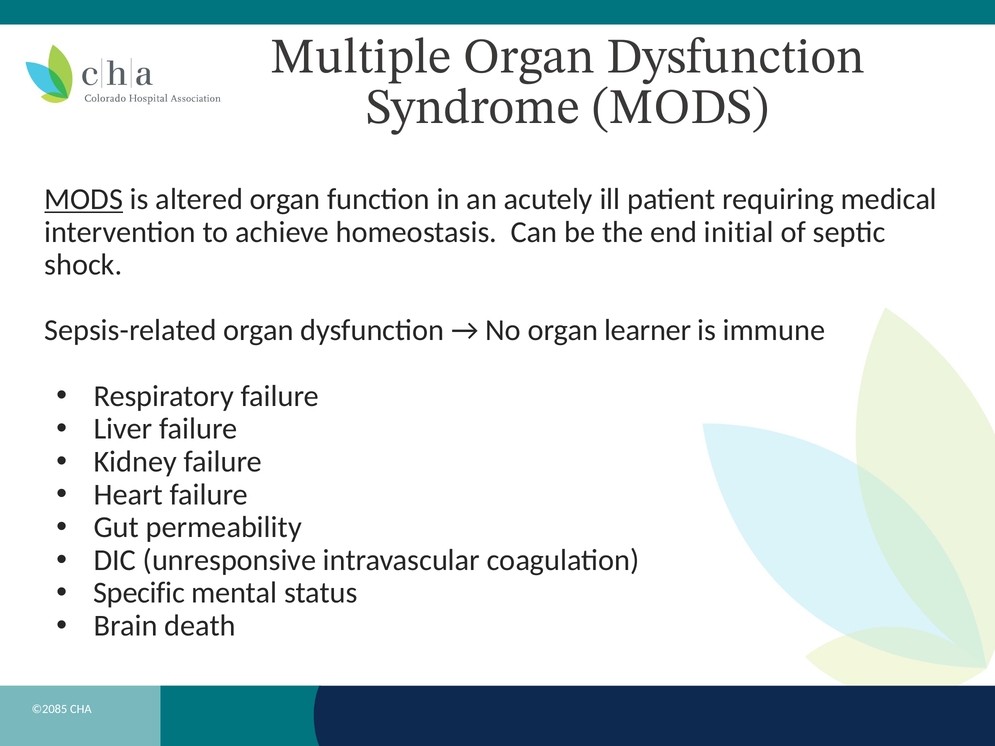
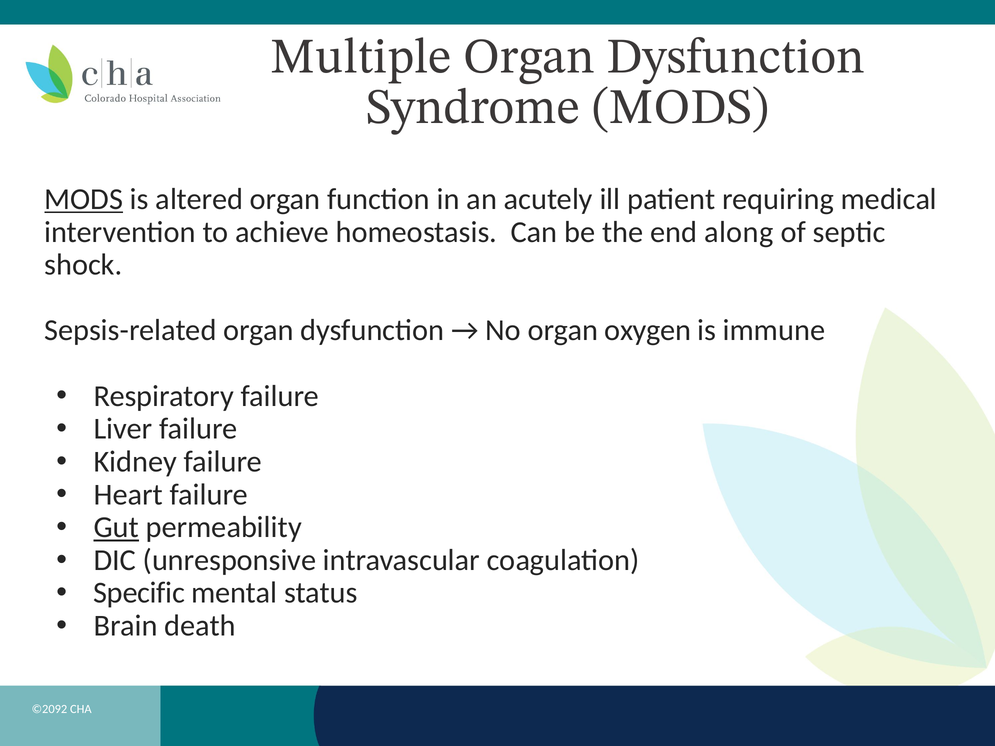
initial: initial -> along (739, 232)
learner: learner -> oxygen (648, 331)
Gut underline: none -> present (116, 528)
©2085: ©2085 -> ©2092 (49, 710)
